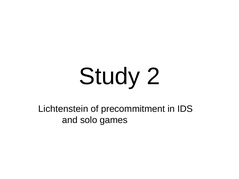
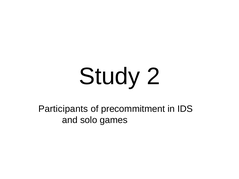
Lichtenstein: Lichtenstein -> Participants (63, 109)
